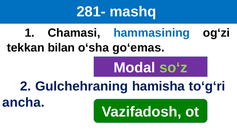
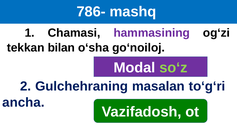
281-: 281- -> 786- (91, 12)
hammasining colour: blue -> purple (152, 33)
go‘emas: go‘emas -> go‘noiloj (139, 48)
hamisha: hamisha -> masalan (158, 87)
